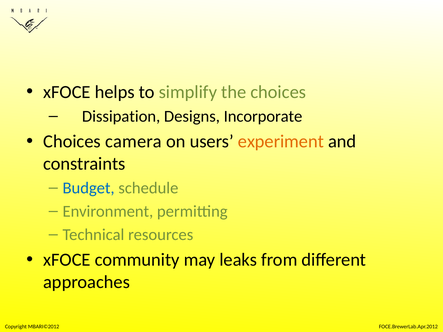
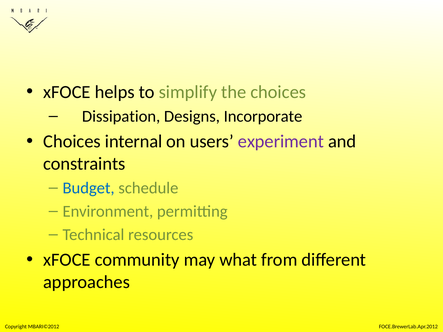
camera: camera -> internal (134, 142)
experiment colour: orange -> purple (281, 142)
leaks: leaks -> what (238, 260)
